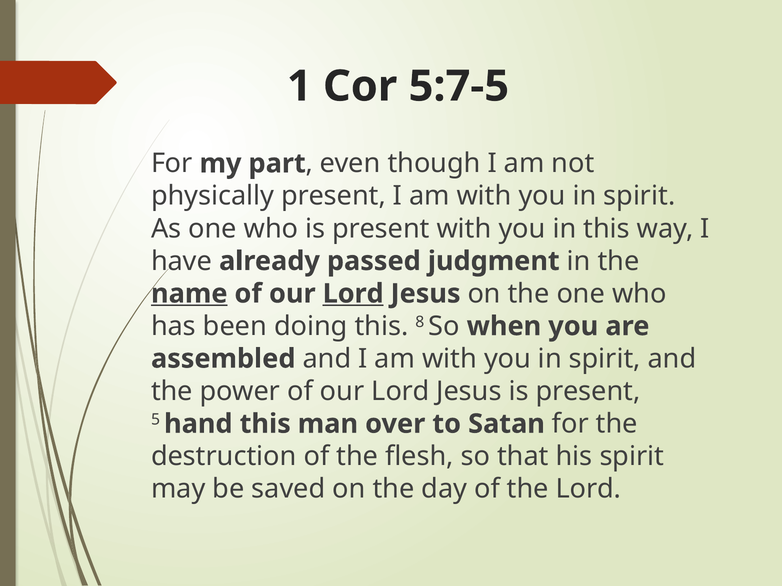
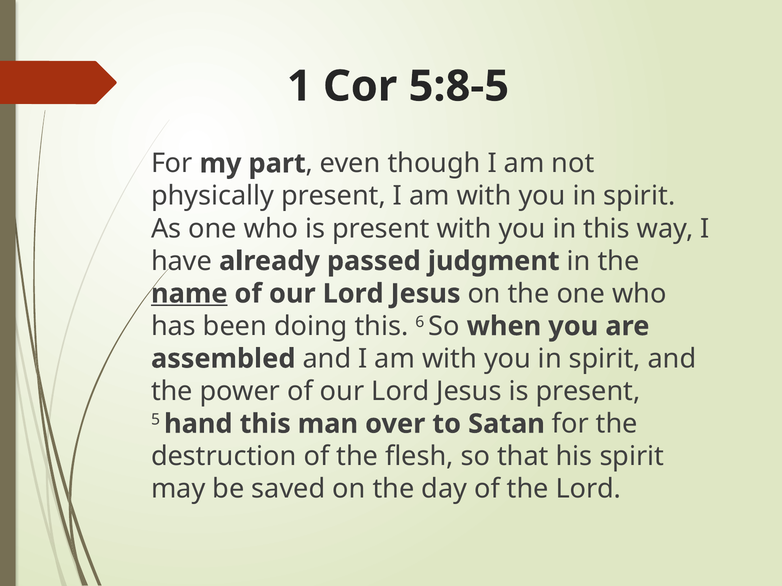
5:7-5: 5:7-5 -> 5:8-5 (459, 86)
Lord underline: present -> none (353, 294)
8: 8 -> 6 (420, 322)
